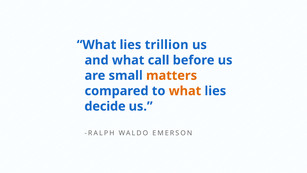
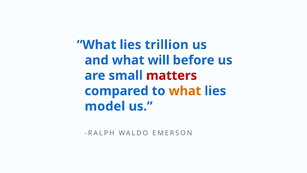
call: call -> will (159, 60)
matters colour: orange -> red (172, 75)
decide: decide -> model (105, 106)
